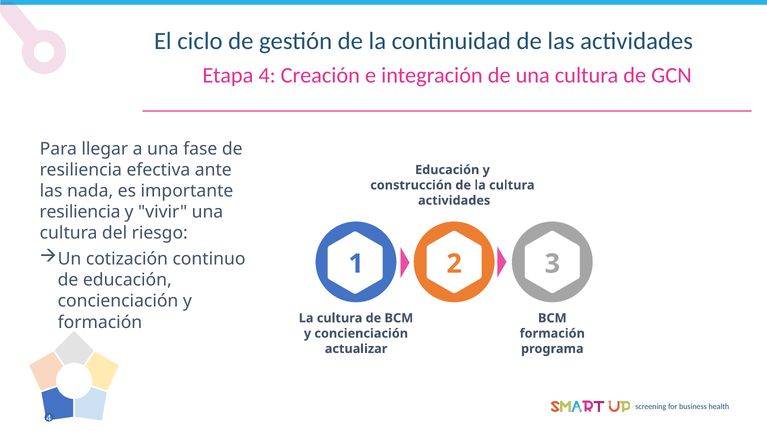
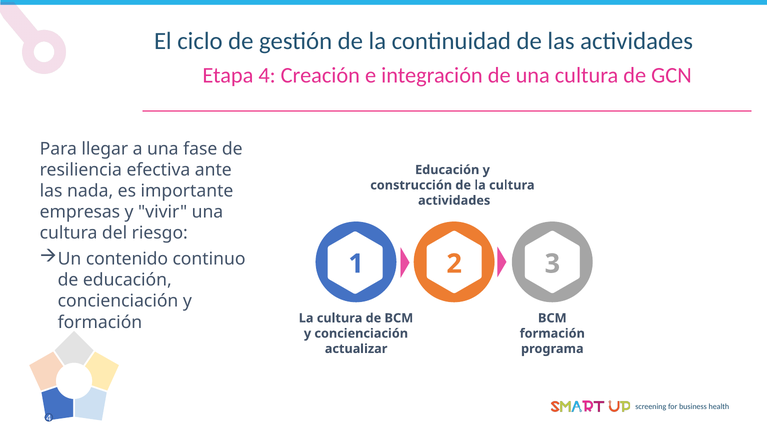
resiliencia: resiliencia -> empresas (80, 212)
cotización: cotización -> contenido (127, 259)
